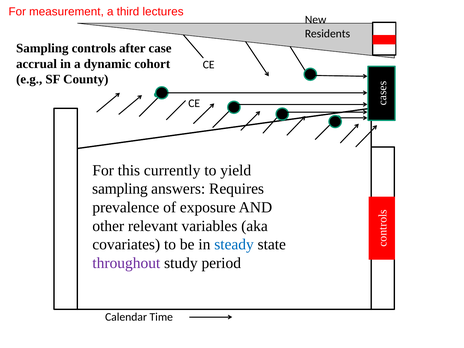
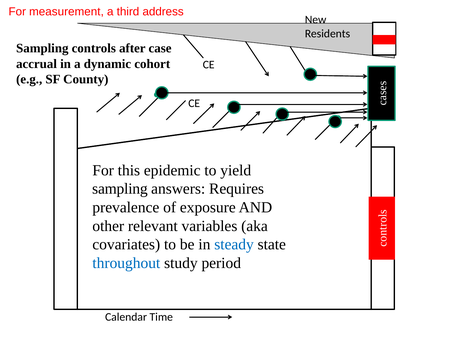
lectures: lectures -> address (163, 12)
currently: currently -> epidemic (172, 170)
throughout colour: purple -> blue (126, 263)
